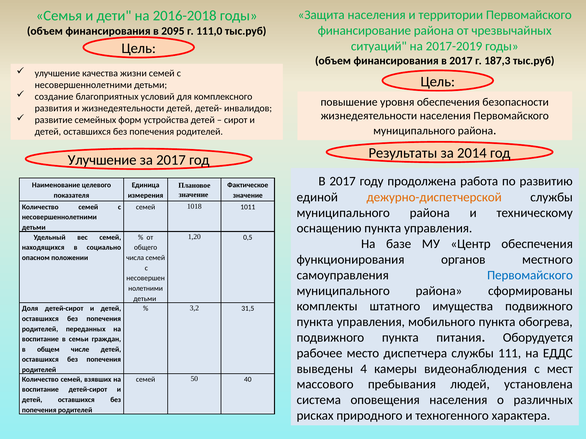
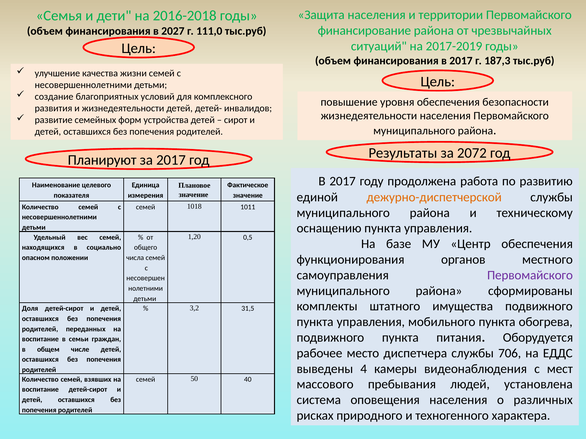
2095: 2095 -> 2027 (173, 31)
Улучшение: Улучшение -> Планируют (102, 160)
2014: 2014 -> 2072 (472, 153)
Первомайского colour: blue -> purple (530, 275)
111: 111 -> 706 (510, 354)
